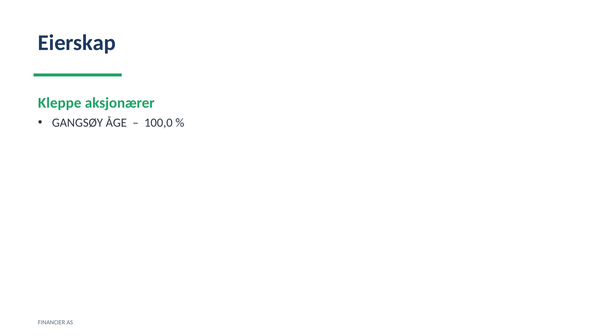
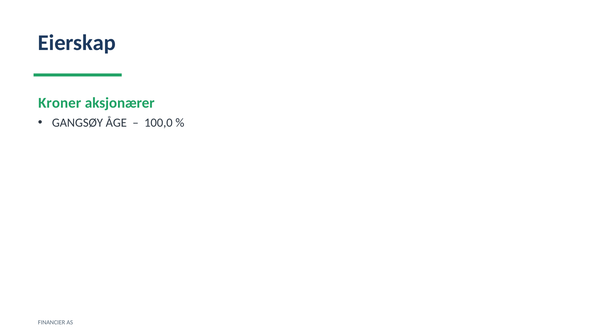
Kleppe: Kleppe -> Kroner (60, 103)
